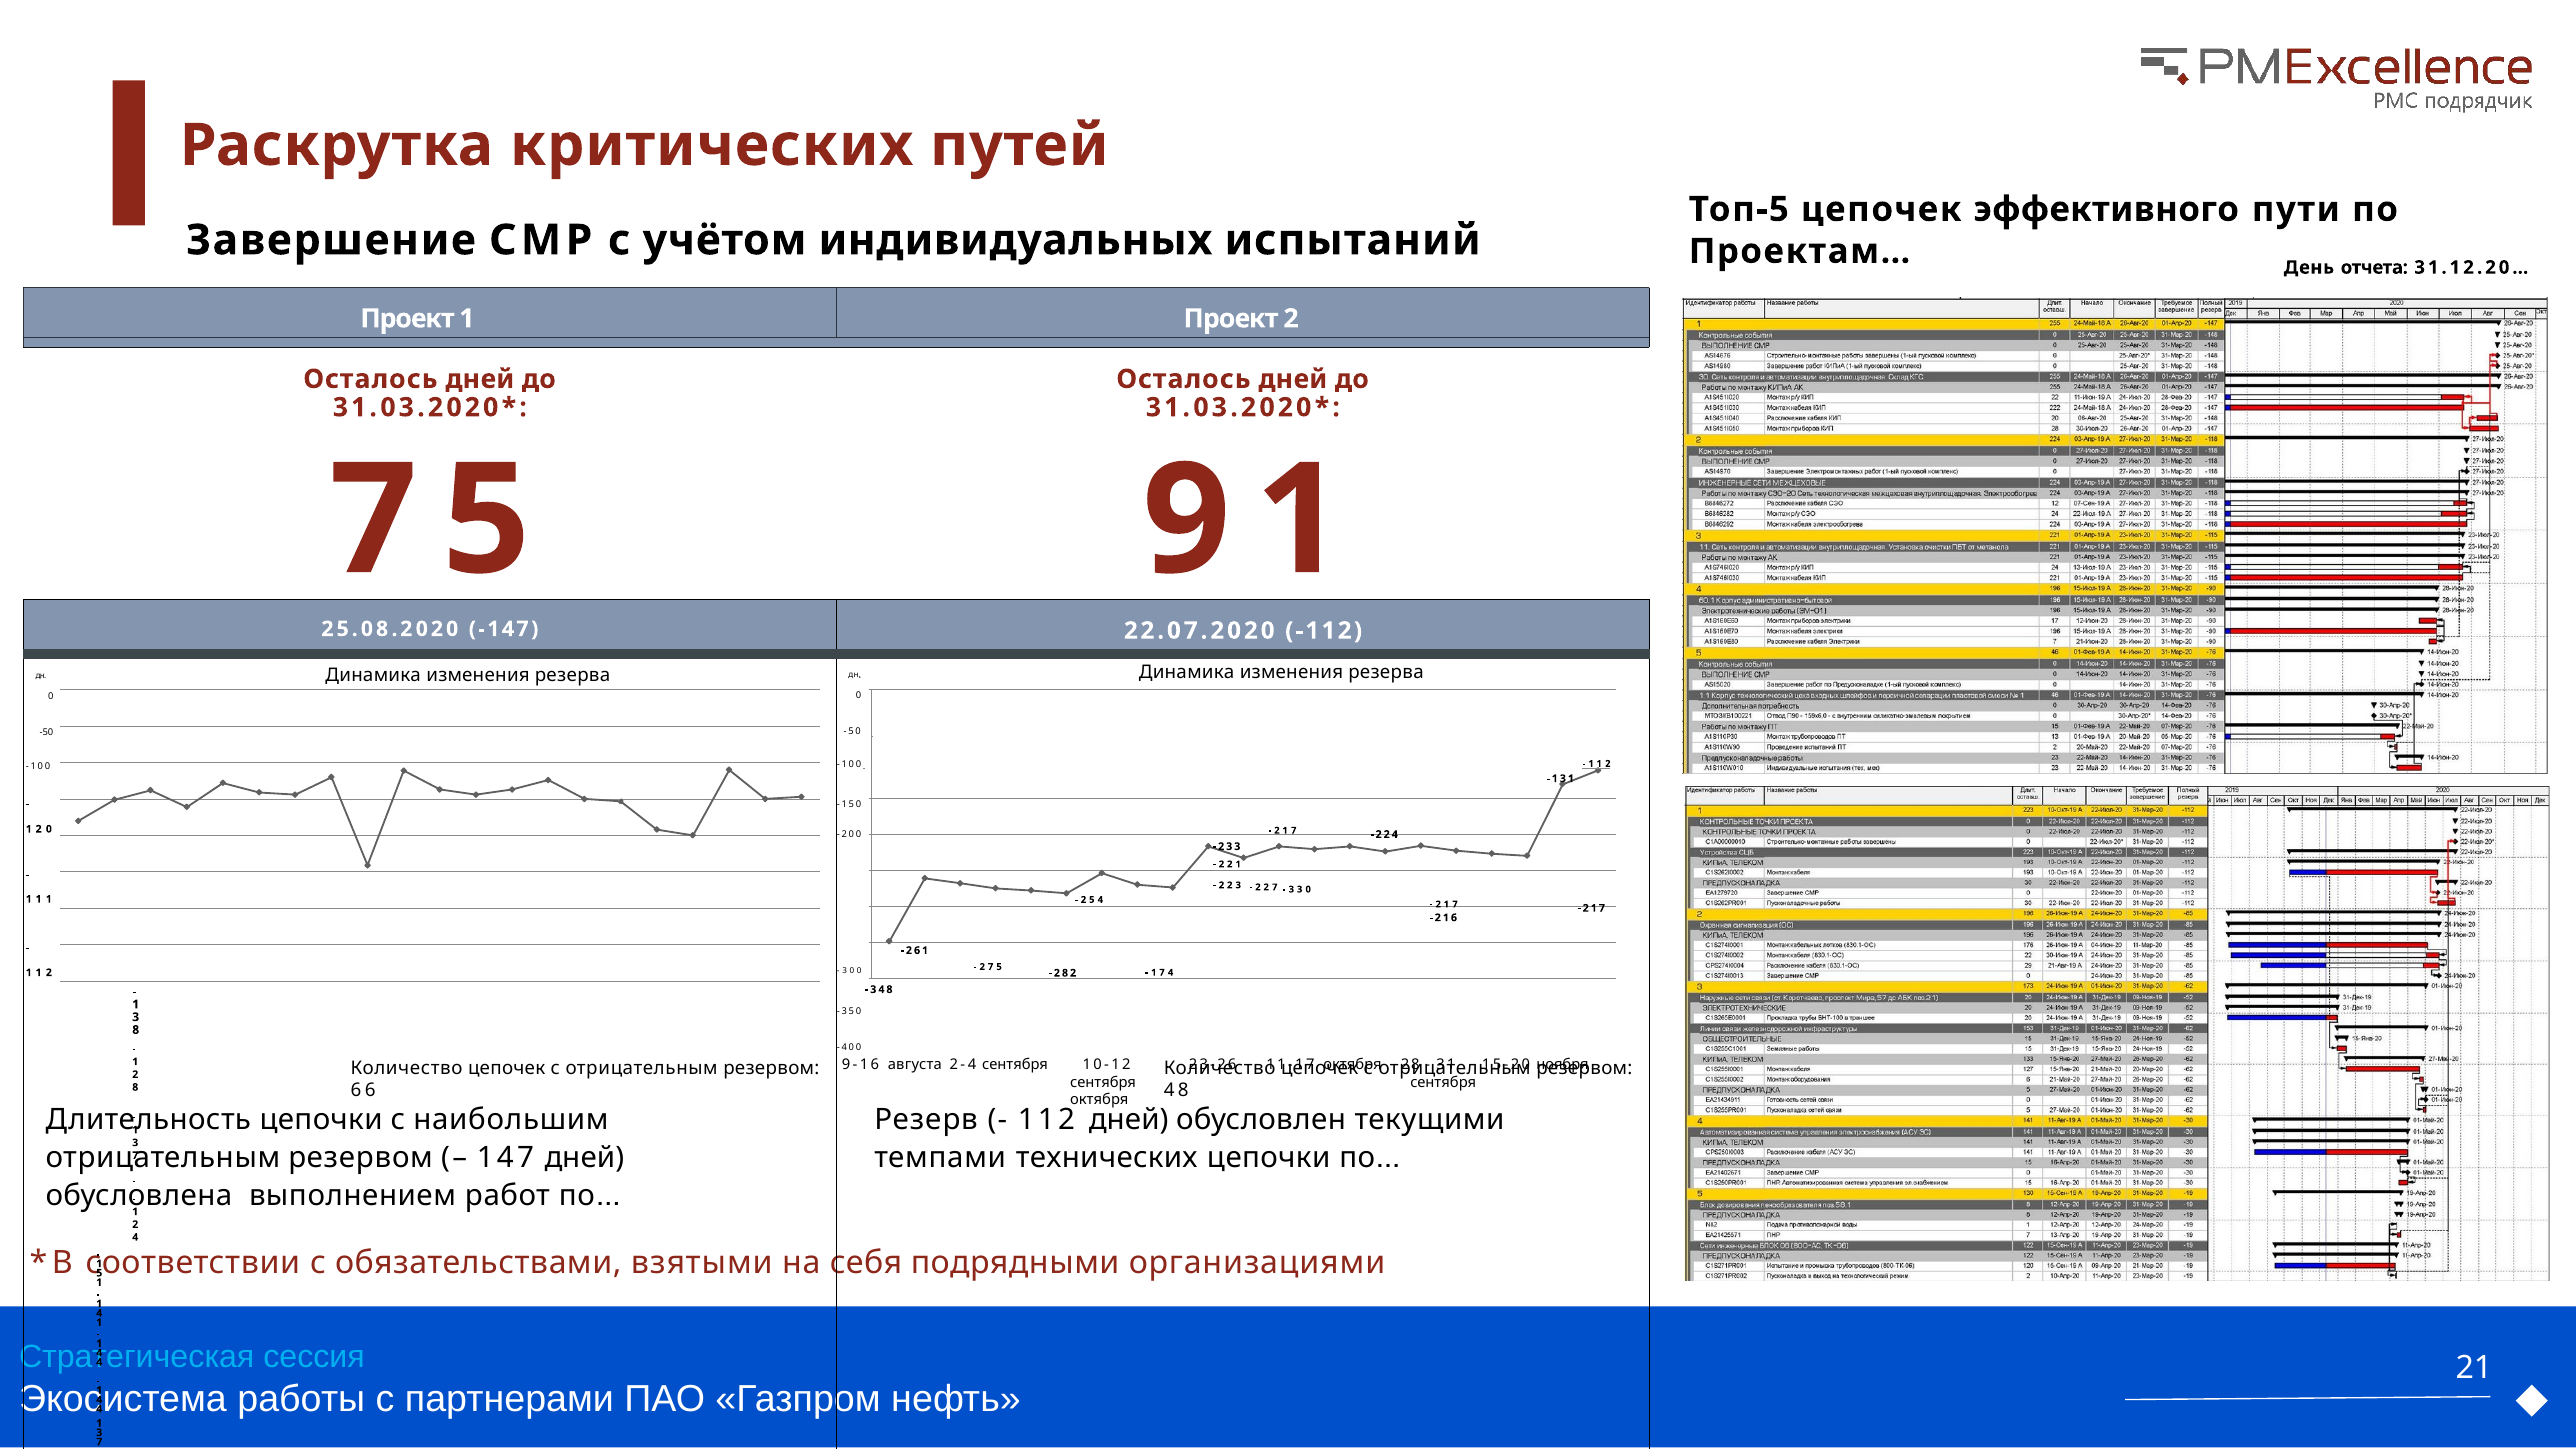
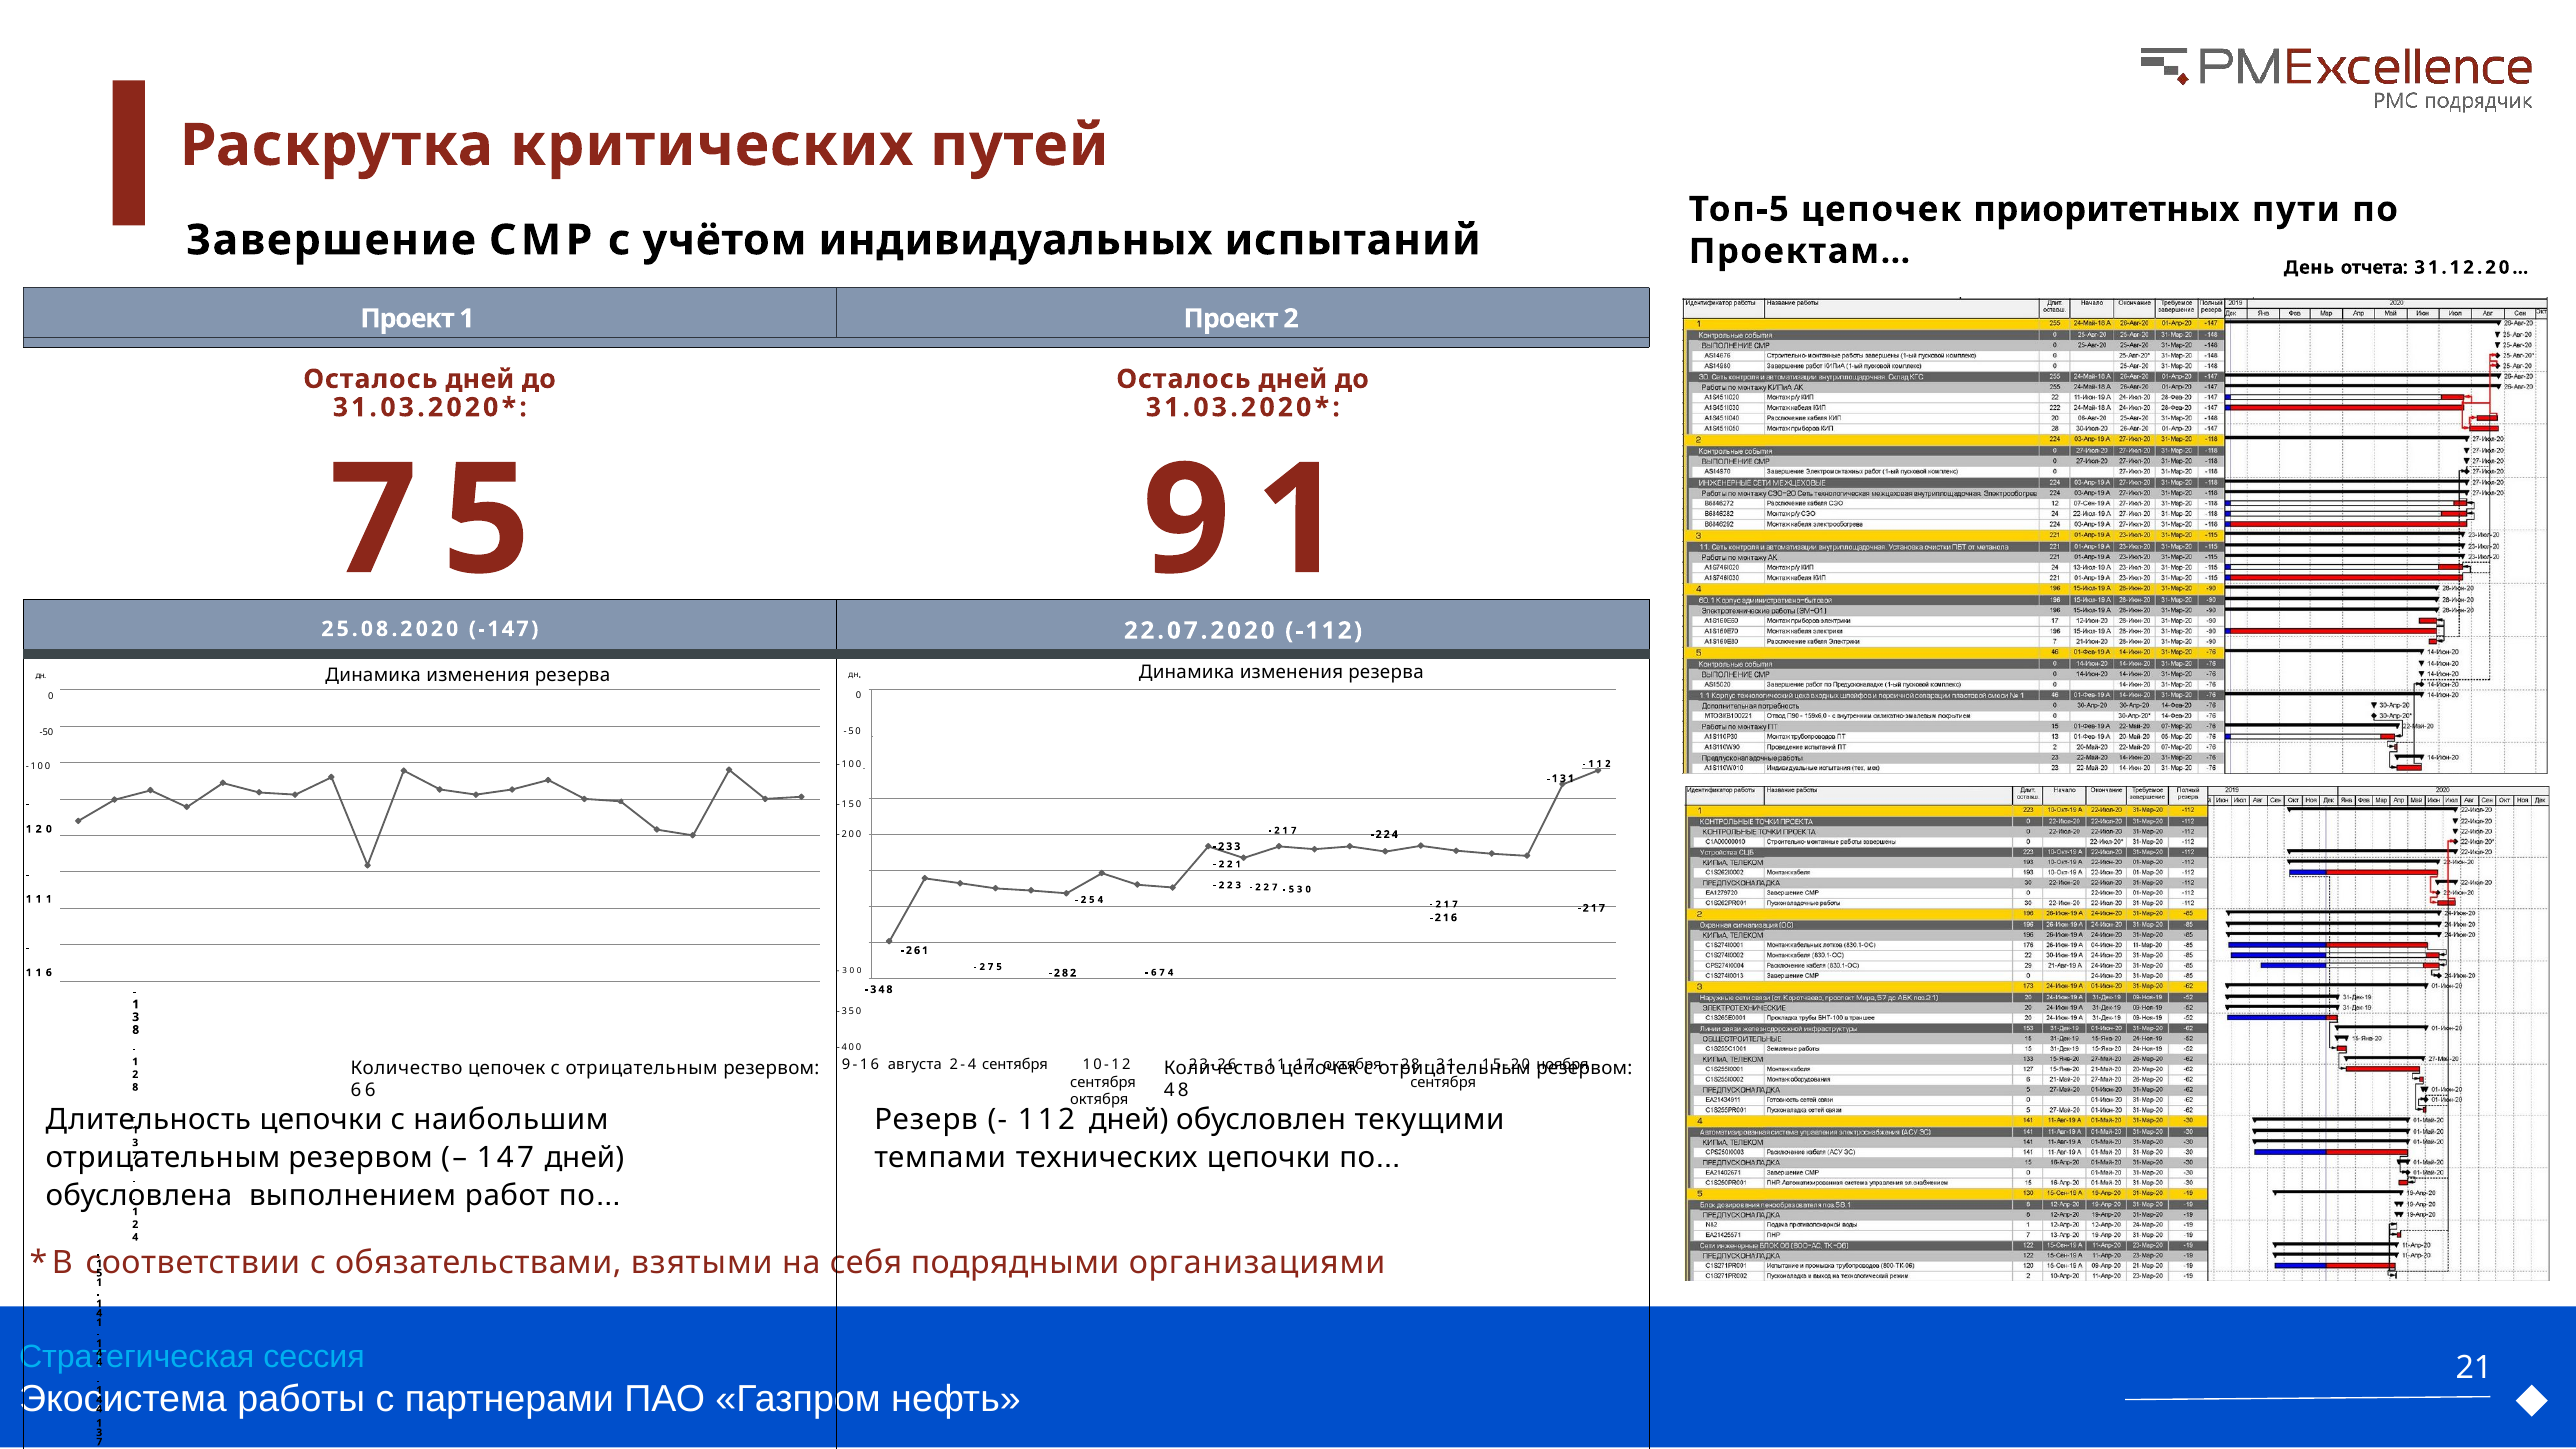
эффективного: эффективного -> приоритетных (2106, 209)
3: 3 -> 5 (1291, 889)
2: 2 -> 6 (49, 973)
1: 1 -> 6 (1154, 972)
